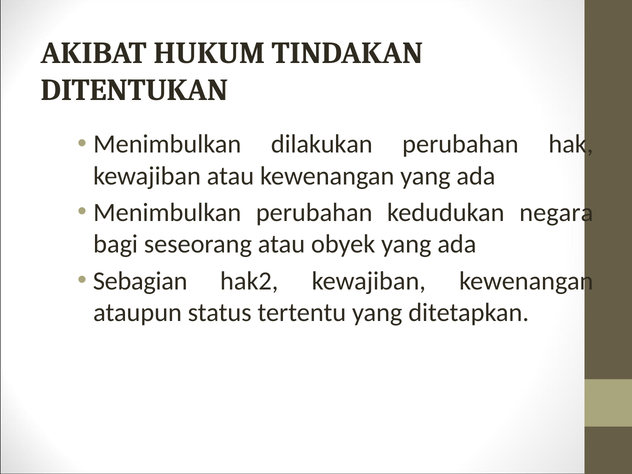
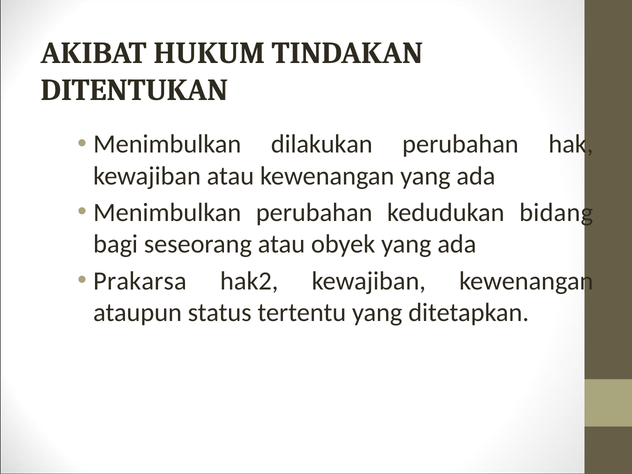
negara: negara -> bidang (556, 213)
Sebagian: Sebagian -> Prakarsa (140, 281)
